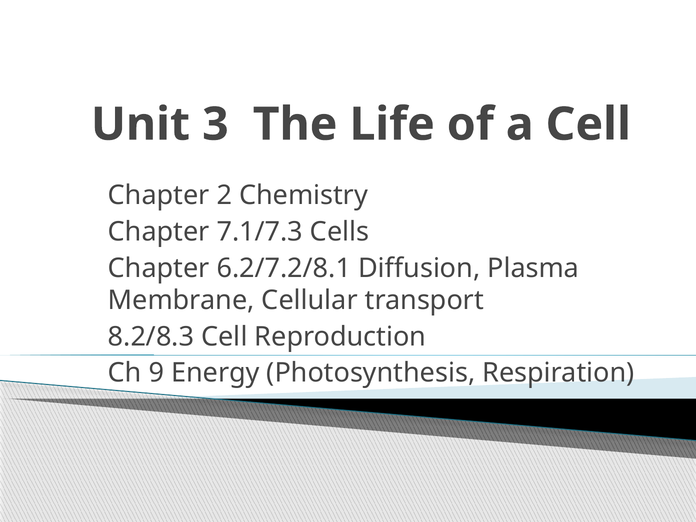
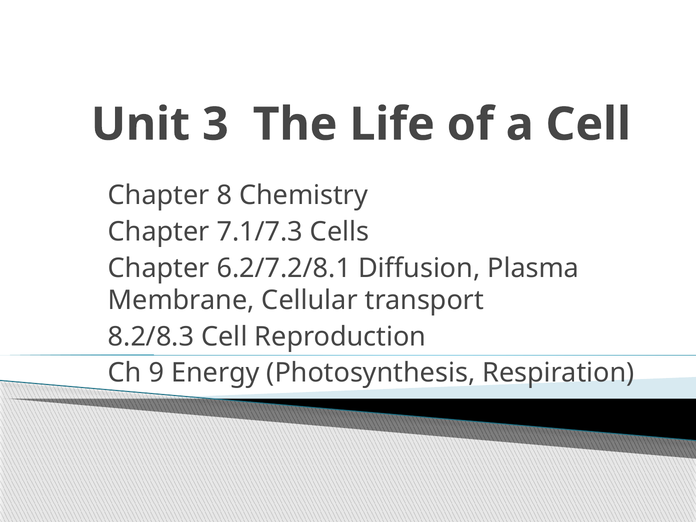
2: 2 -> 8 (224, 196)
